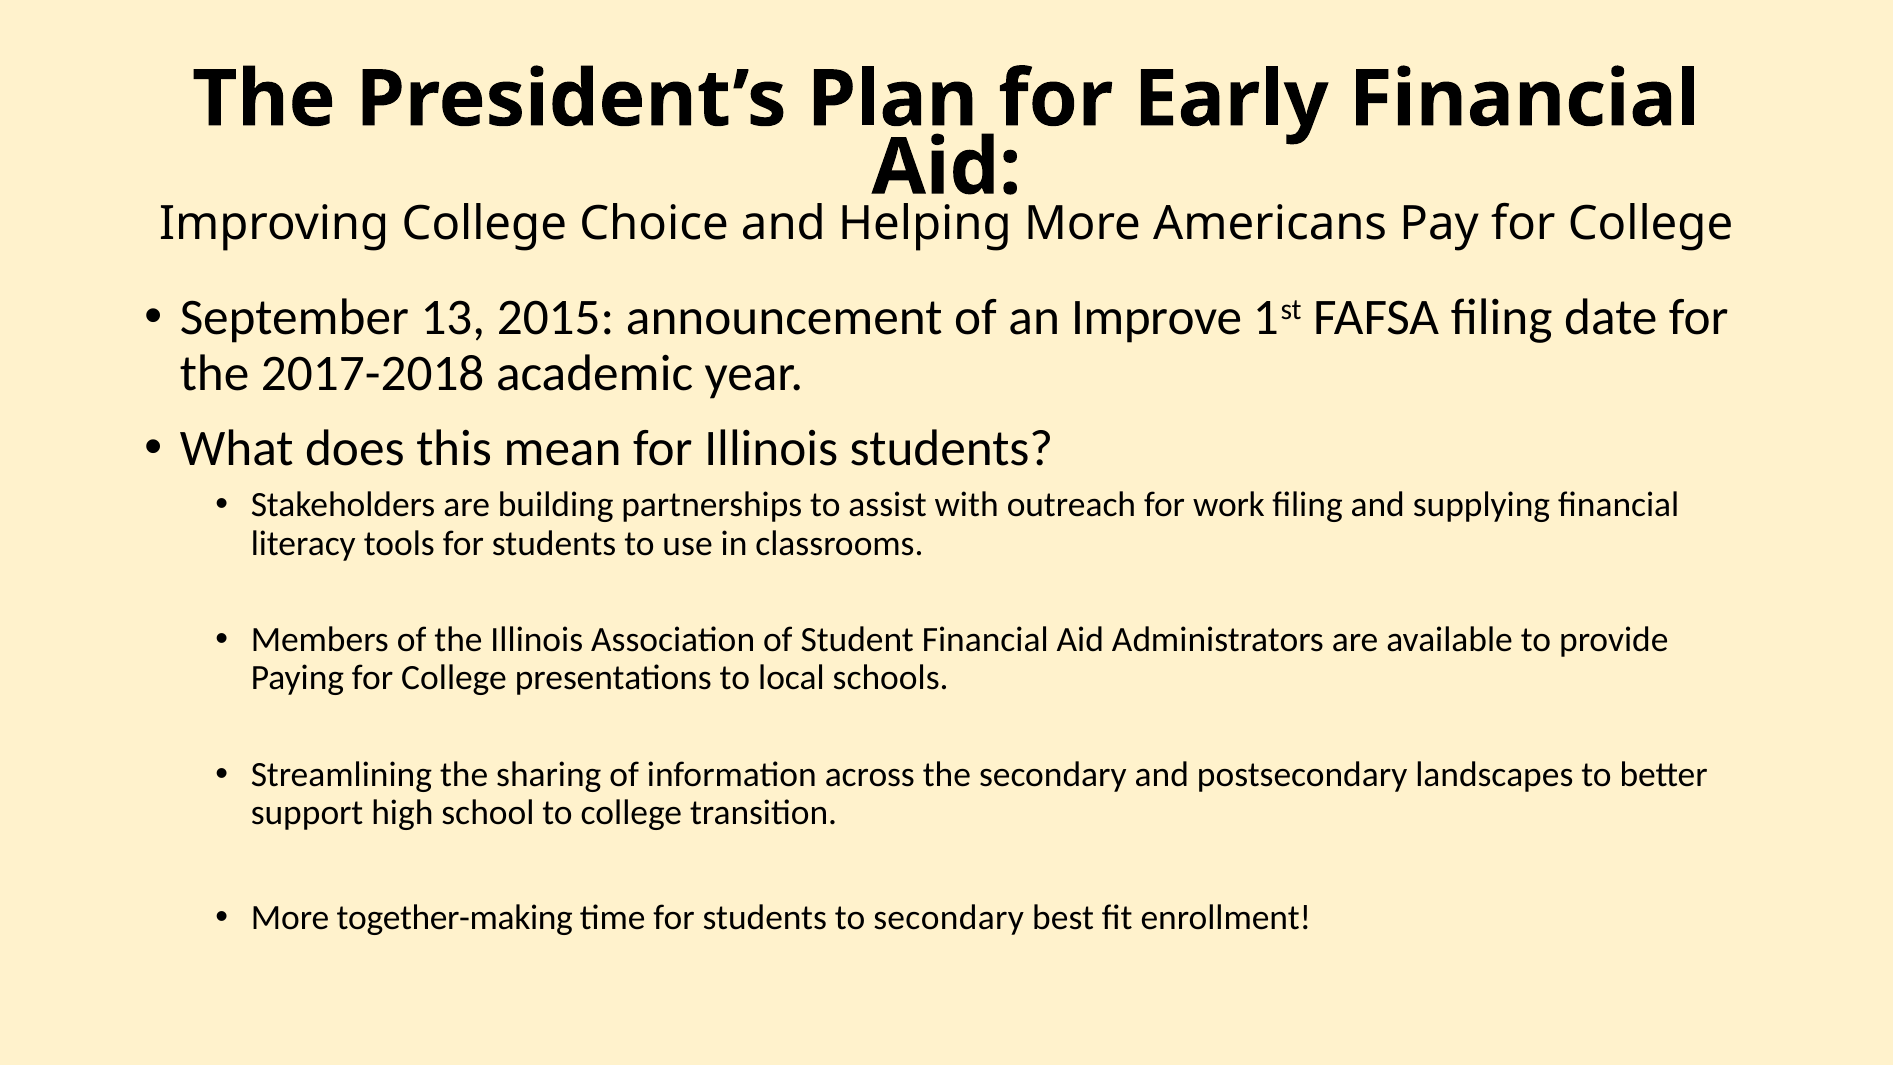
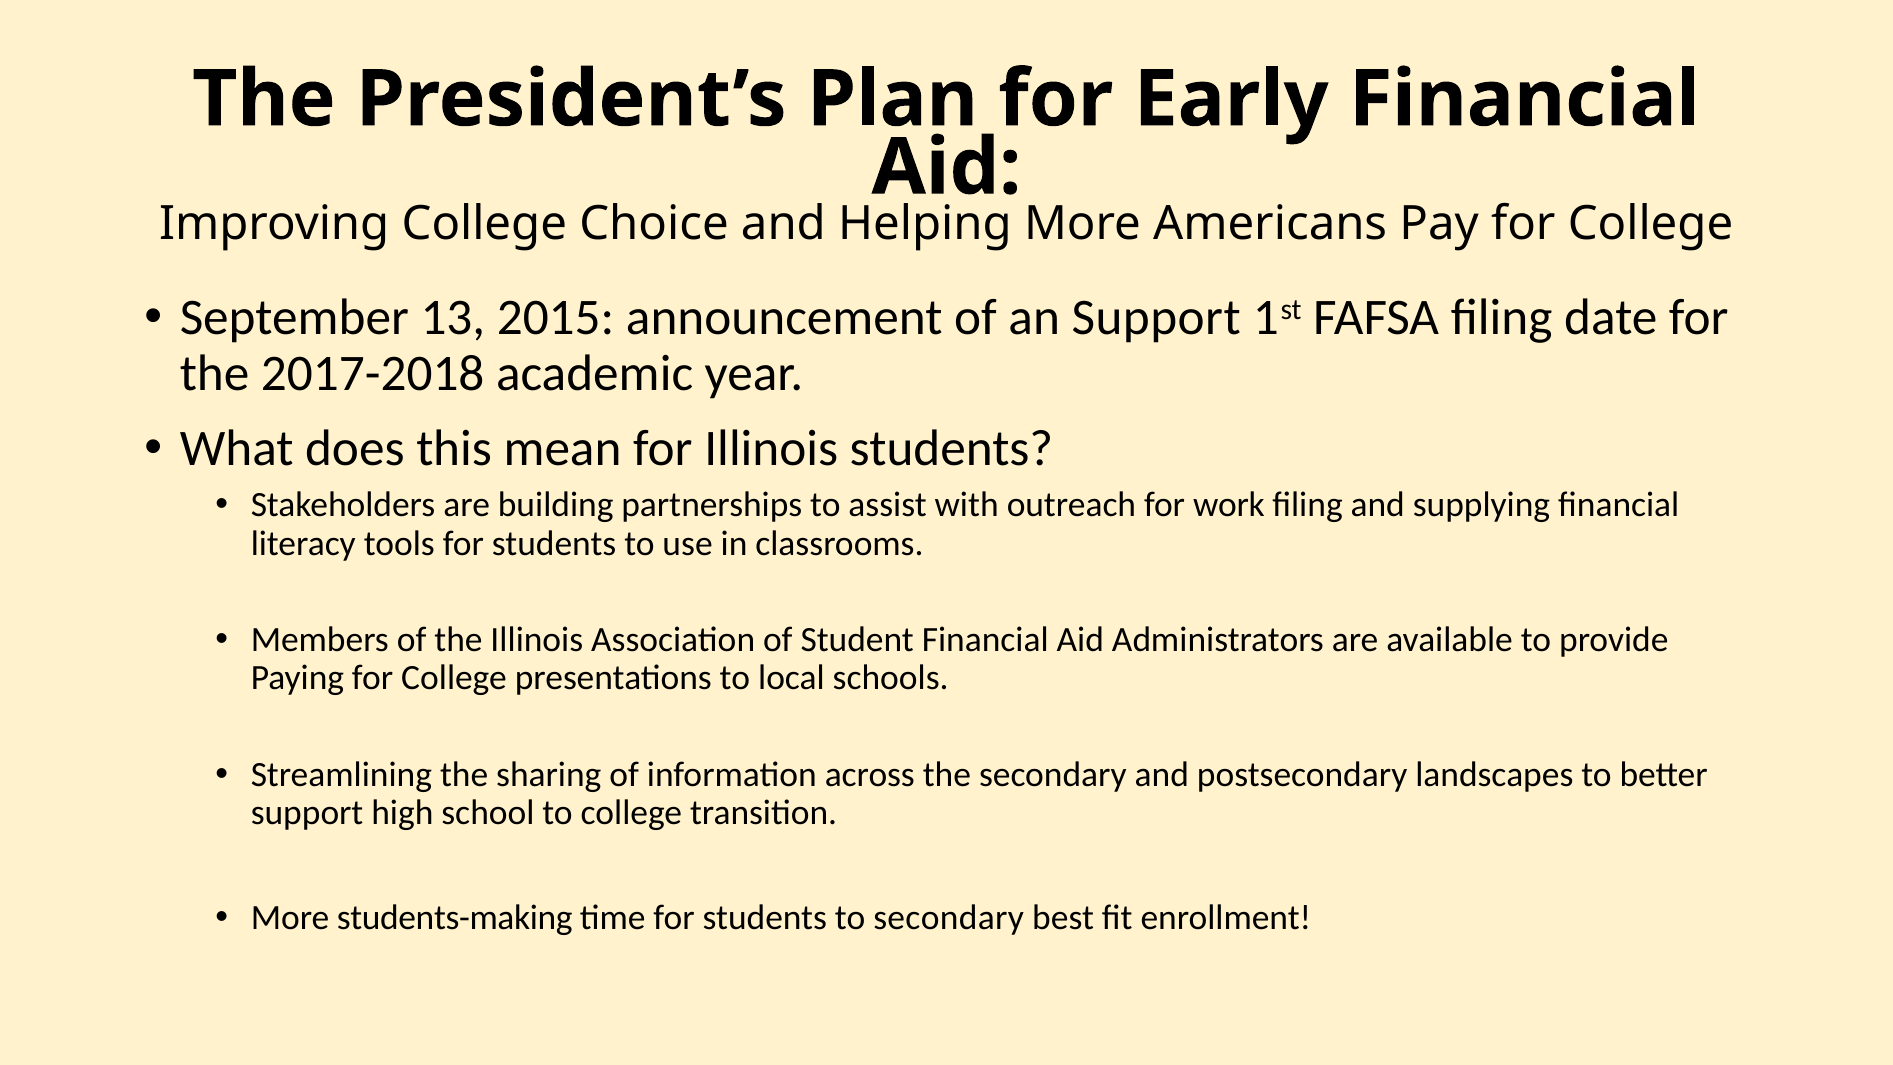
an Improve: Improve -> Support (1156, 318)
together-making: together-making -> students-making (455, 918)
